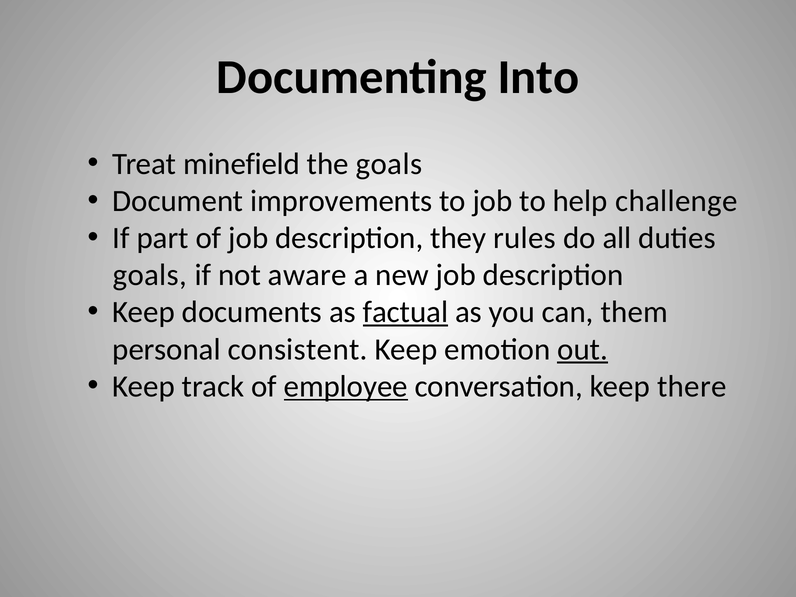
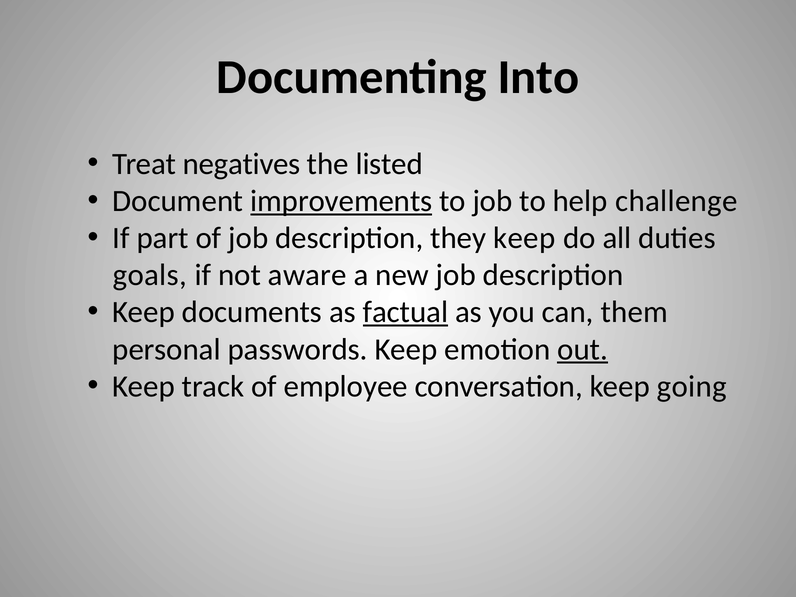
minefield: minefield -> negatives (242, 164)
the goals: goals -> listed (389, 164)
improvements underline: none -> present (341, 201)
they rules: rules -> keep (524, 238)
consistent: consistent -> passwords (298, 349)
employee underline: present -> none (346, 386)
there: there -> going (692, 386)
